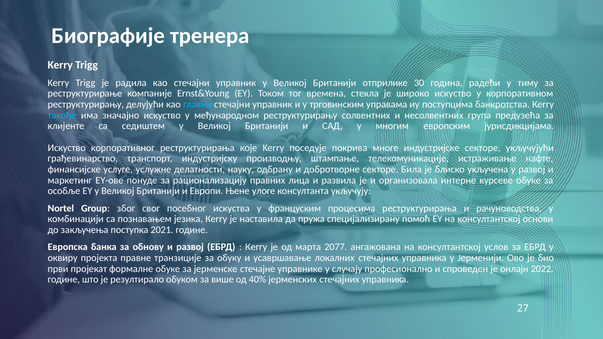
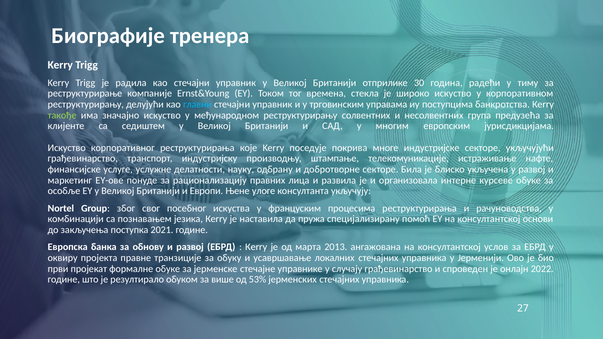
такође colour: light blue -> light green (62, 115)
2077: 2077 -> 2013 (336, 247)
случају професионално: професионално -> грађевинарство (399, 269)
40%: 40% -> 53% (258, 280)
